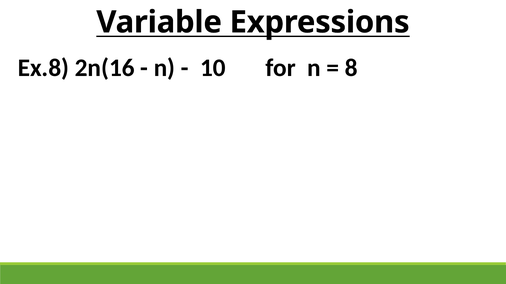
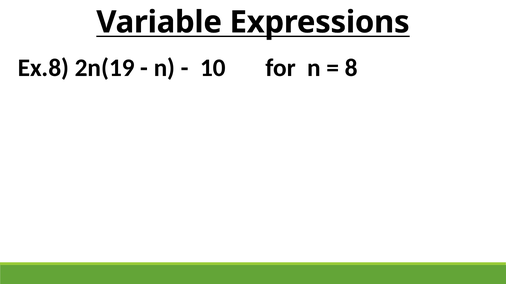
2n(16: 2n(16 -> 2n(19 (105, 68)
